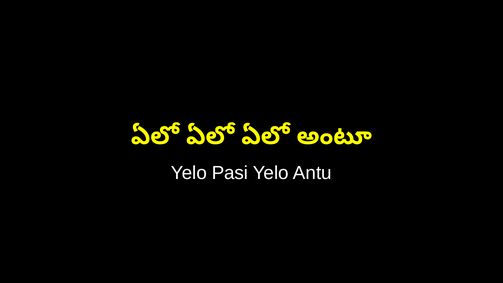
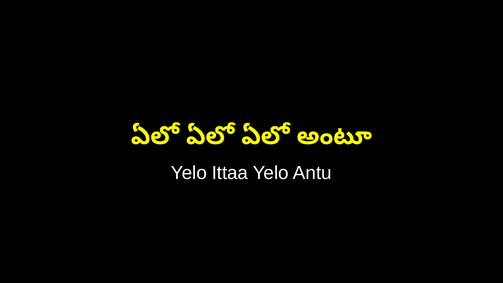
Pasi: Pasi -> Ittaa (230, 173)
